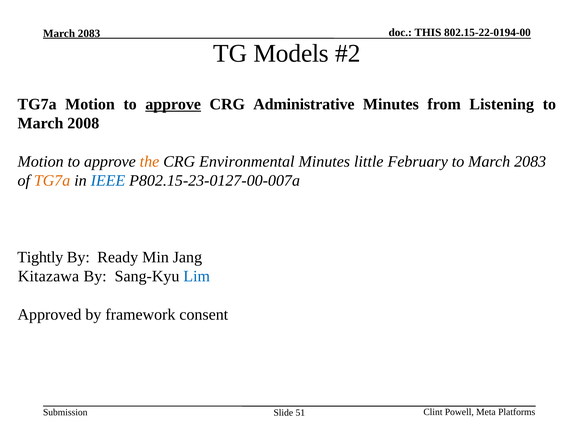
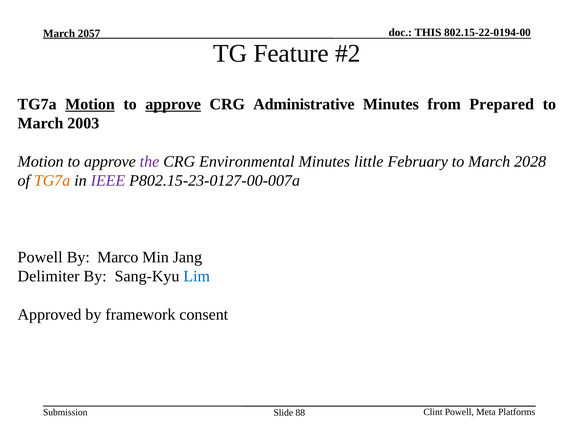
2083: 2083 -> 2057 (89, 33)
Models: Models -> Feature (291, 53)
Motion underline: none -> present (90, 104)
Listening: Listening -> Prepared (502, 104)
2008: 2008 -> 2003 (83, 124)
the colour: orange -> purple (149, 162)
to March 2083: 2083 -> 2028 (530, 162)
IEEE colour: blue -> purple (108, 181)
Tightly: Tightly -> Powell (40, 258)
Ready: Ready -> Marco (118, 258)
Kitazawa: Kitazawa -> Delimiter (49, 277)
51: 51 -> 88 (300, 413)
